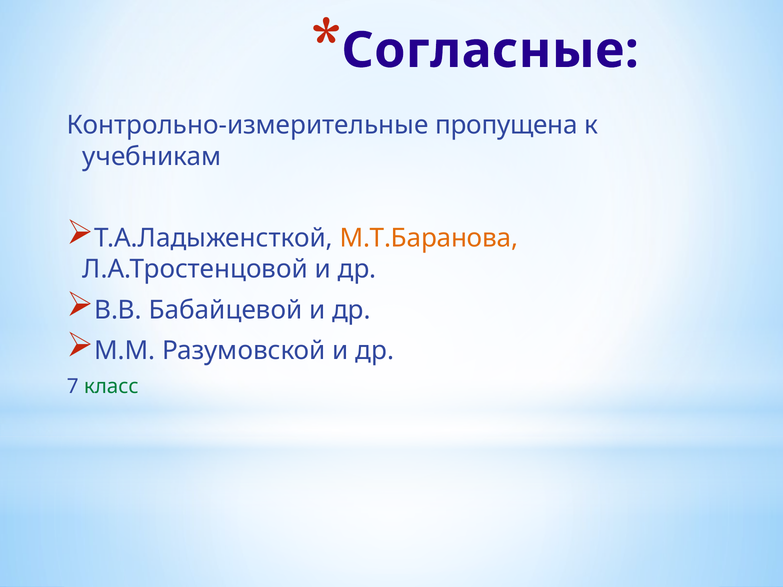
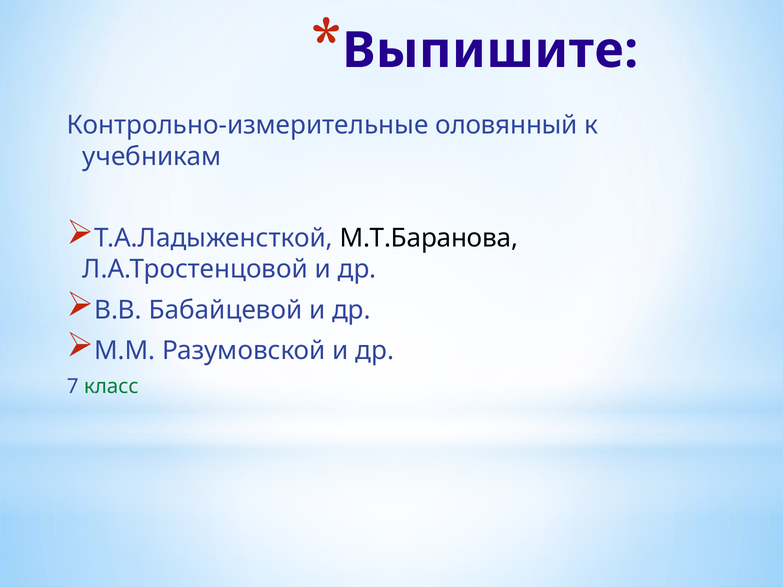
Согласные: Согласные -> Выпишите (490, 50)
пропущена: пропущена -> оловянный (506, 125)
М.Т.Баранова colour: orange -> black (429, 238)
